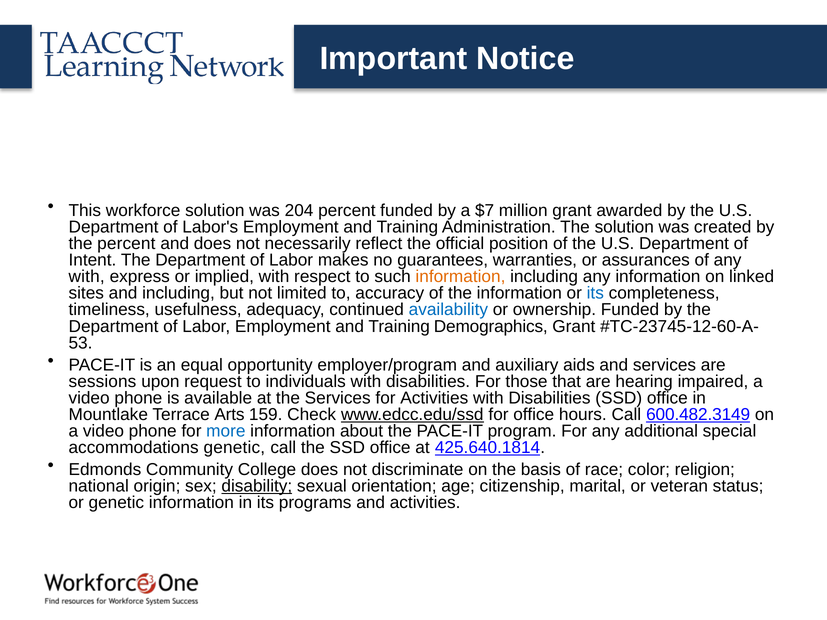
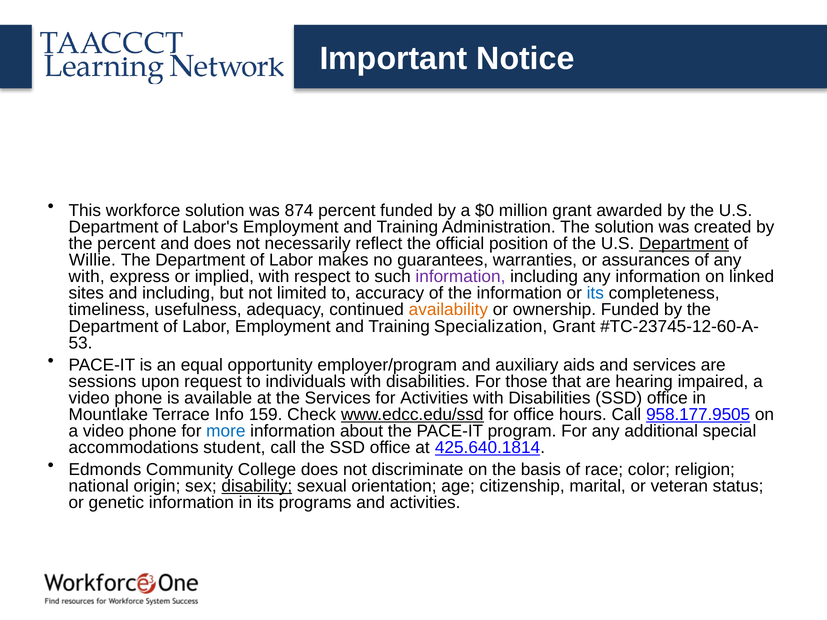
204: 204 -> 874 (299, 211)
$7: $7 -> $0 (485, 211)
Department underline: none -> present (684, 244)
Intent: Intent -> Willie (92, 260)
information colour: orange -> purple (460, 277)
availability colour: blue -> orange (448, 310)
Demographics: Demographics -> Specialization (491, 326)
Arts: Arts -> Info (229, 415)
600.482.3149: 600.482.3149 -> 958.177.9505 (698, 415)
accommodations genetic: genetic -> student (234, 448)
